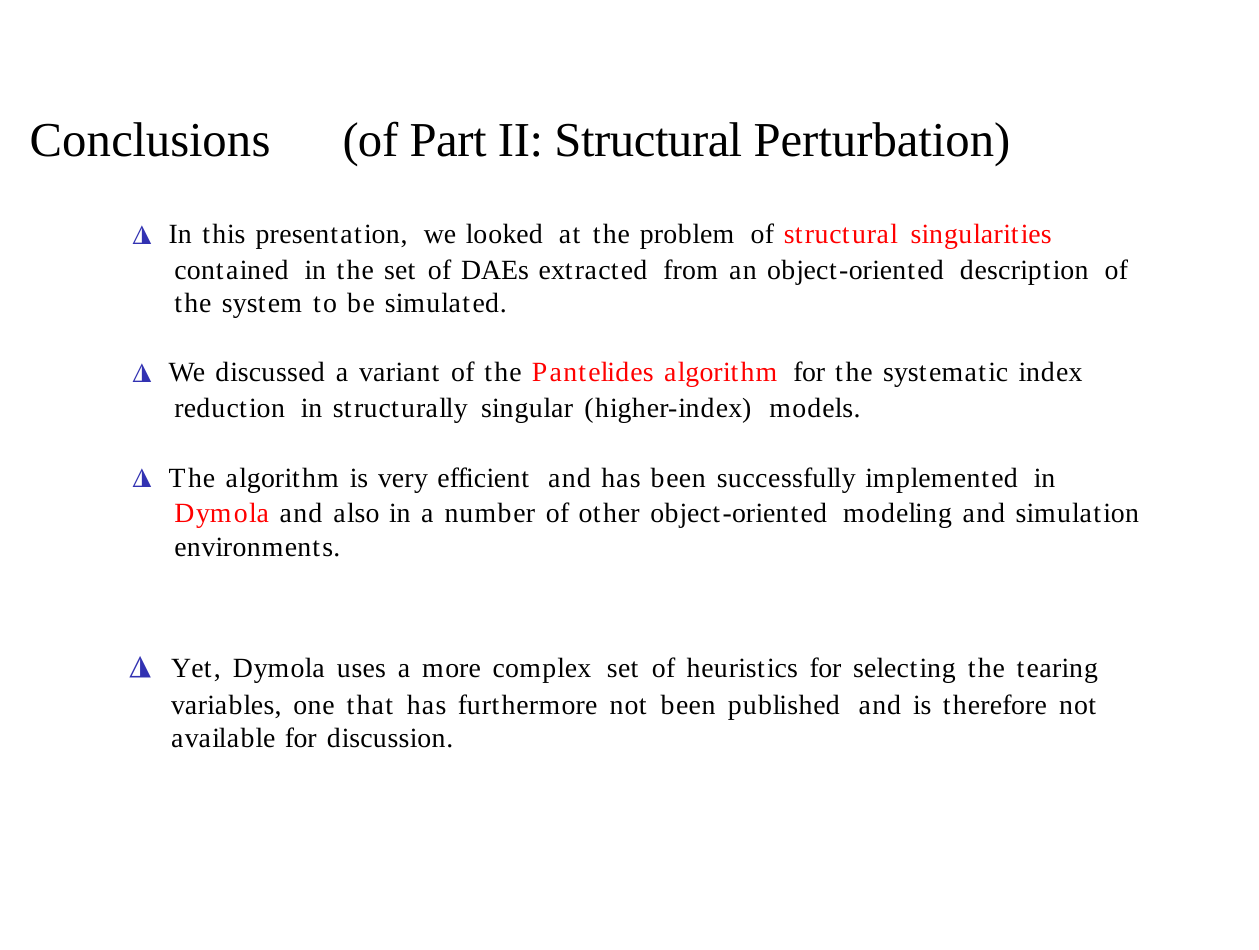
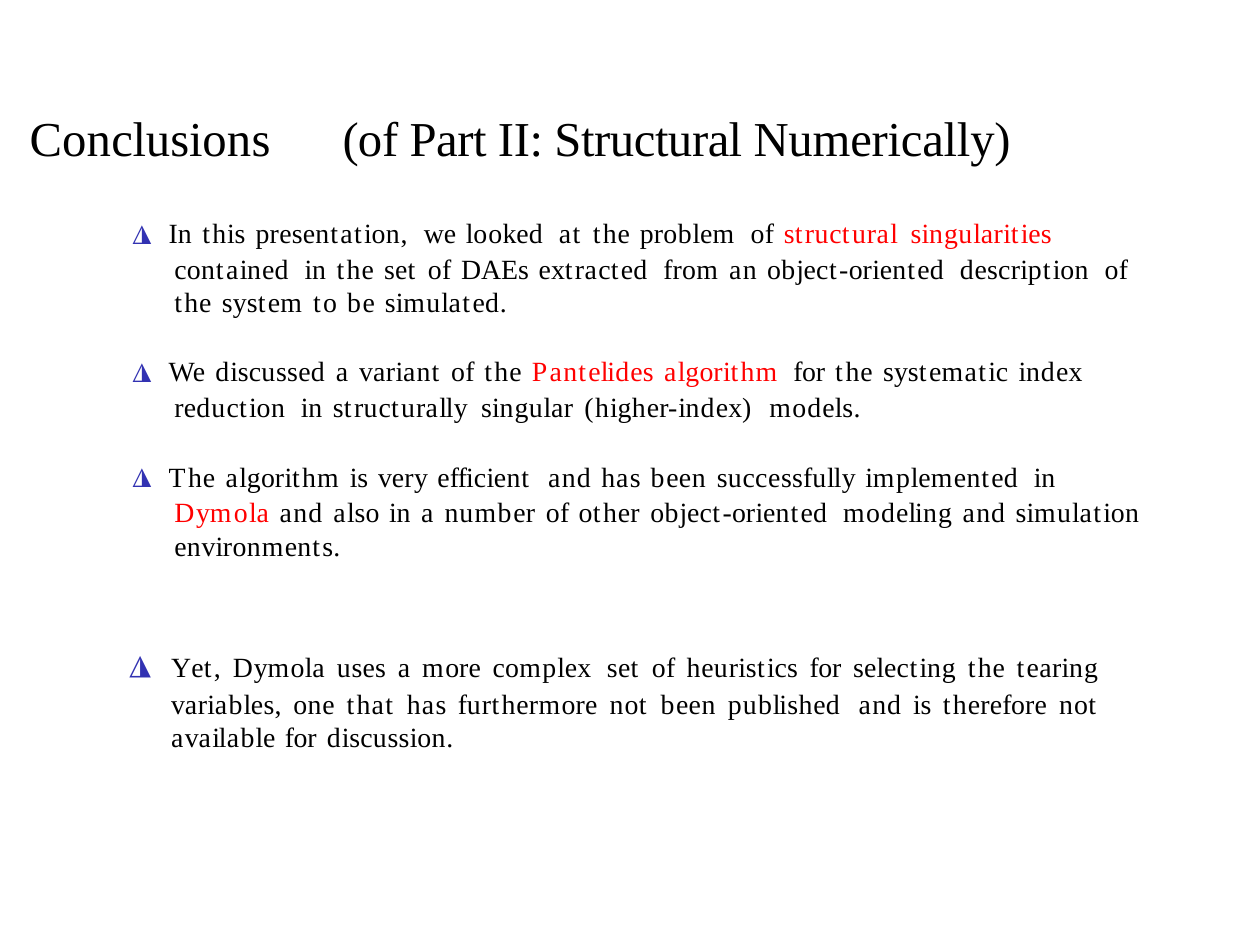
Perturbation: Perturbation -> Numerically (882, 141)
